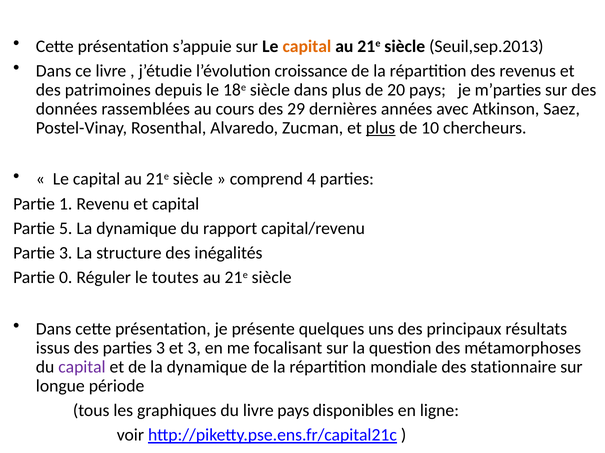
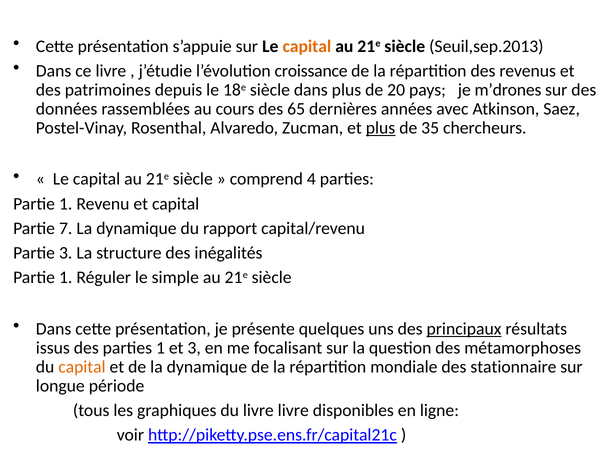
m’parties: m’parties -> m’drones (508, 90)
29: 29 -> 65 (296, 109)
10: 10 -> 35 (430, 128)
5: 5 -> 7 (66, 229)
0: 0 -> 1 (66, 278)
toutes: toutes -> simple (175, 278)
principaux underline: none -> present (464, 329)
parties 3: 3 -> 1 (161, 348)
capital colour: purple -> orange (82, 367)
livre pays: pays -> livre (293, 411)
